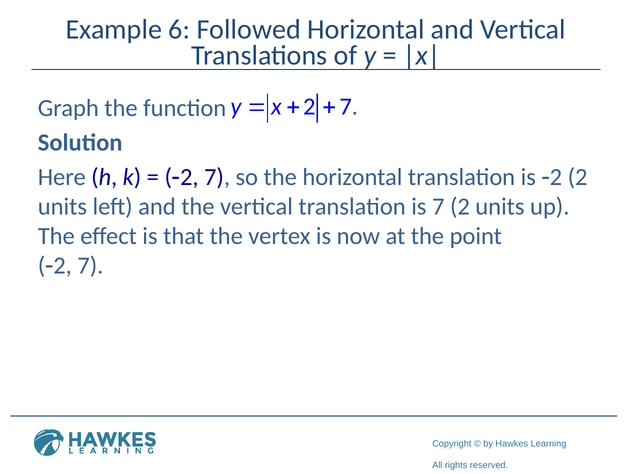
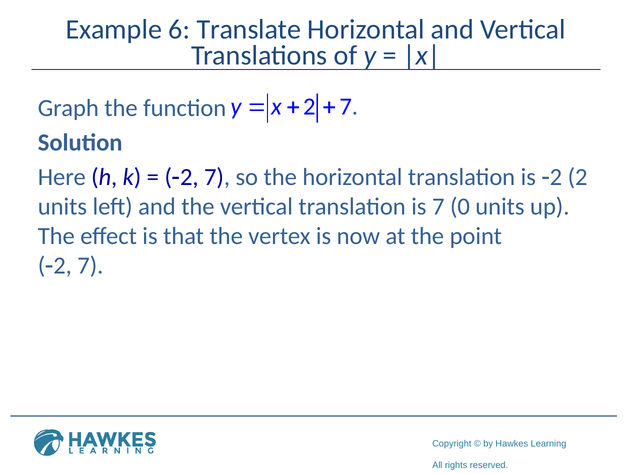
Followed: Followed -> Translate (249, 29)
7 2: 2 -> 0 (460, 206)
